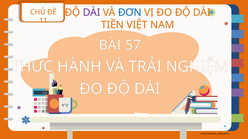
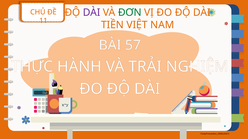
ĐƠN colour: blue -> green (130, 13)
